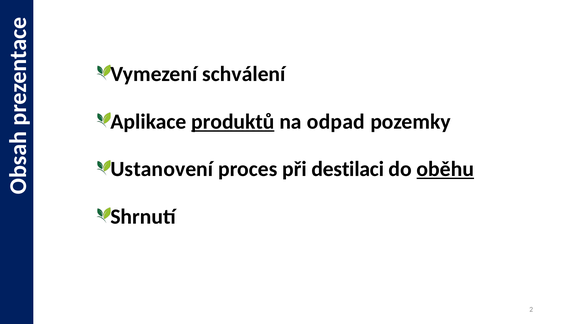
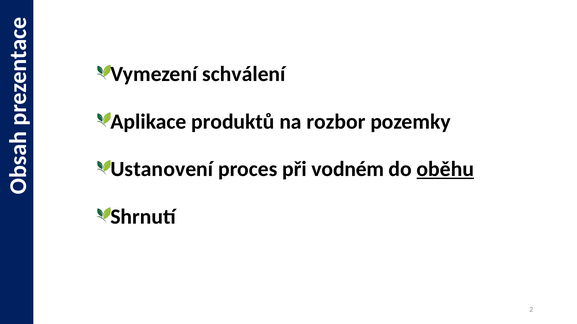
produktů underline: present -> none (233, 122)
odpad: odpad -> rozbor (336, 122)
destilaci: destilaci -> vodném (348, 169)
